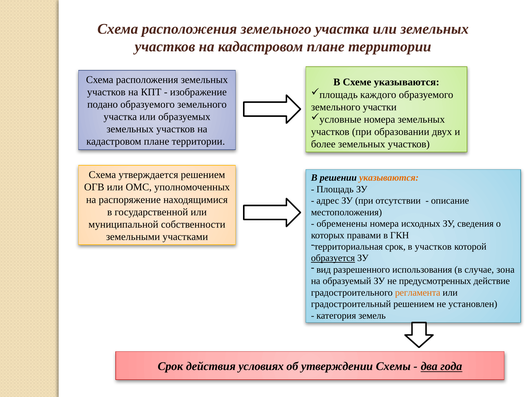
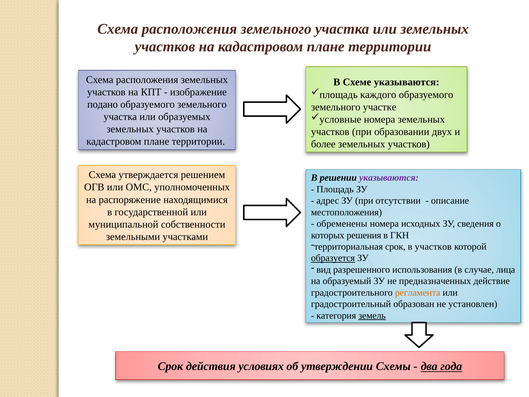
участки: участки -> участке (380, 107)
указываются colour: orange -> purple (389, 178)
правами: правами -> решения (364, 235)
зона: зона -> лица (506, 269)
предусмотренных: предусмотренных -> предназначенных (435, 281)
градостроительный решением: решением -> образован (414, 304)
земель underline: none -> present (372, 315)
